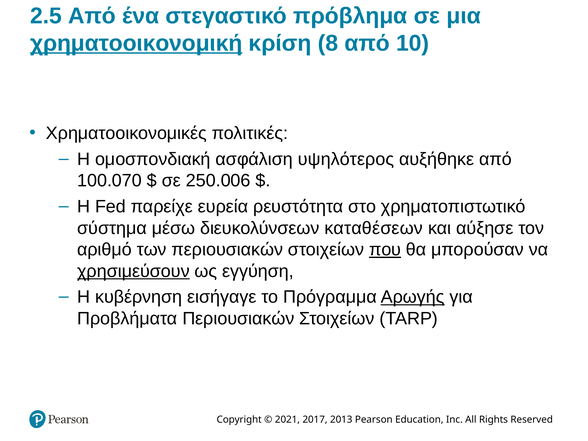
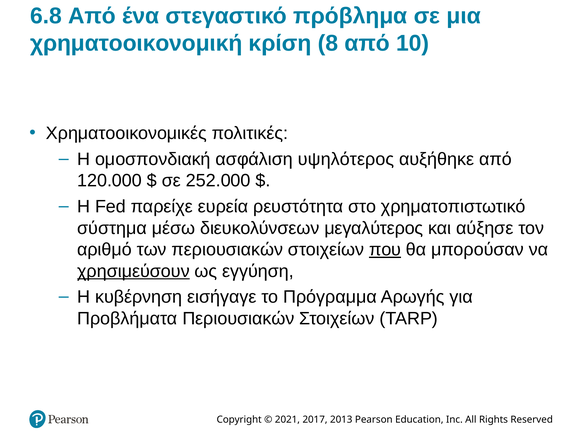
2.5: 2.5 -> 6.8 (46, 16)
χρηματοοικονομική underline: present -> none (136, 43)
100.070: 100.070 -> 120.000 (110, 181)
250.006: 250.006 -> 252.000 (218, 181)
καταθέσεων: καταθέσεων -> μεγαλύτερος (374, 228)
Αρωγής underline: present -> none (413, 297)
